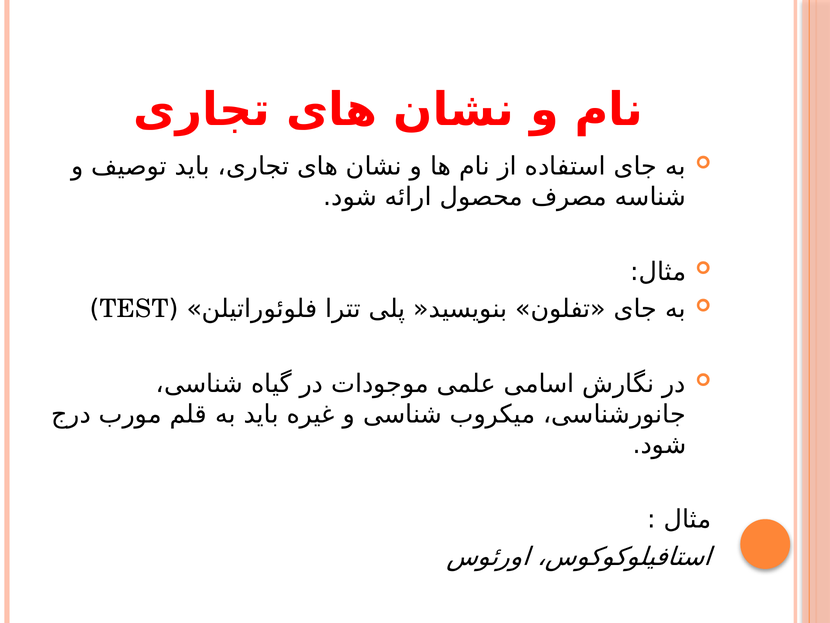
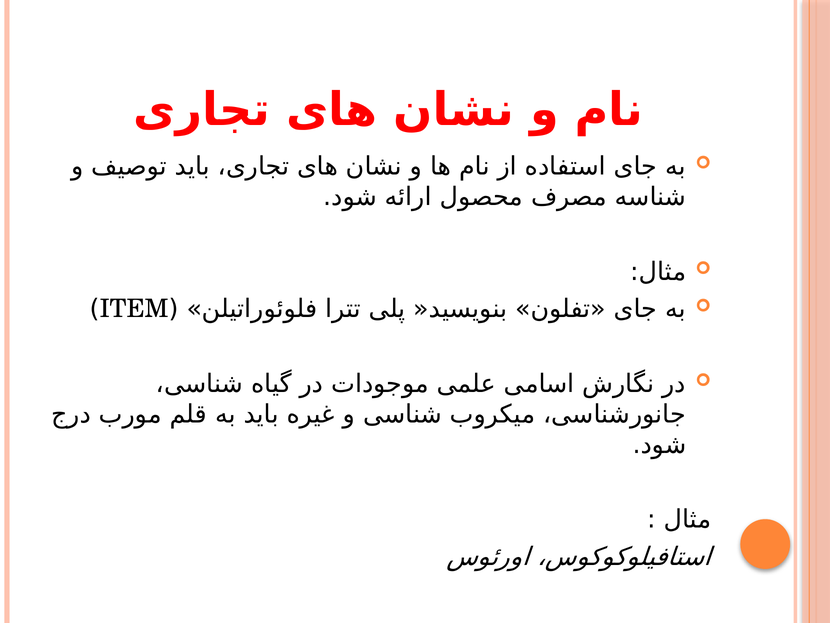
TEST: TEST -> ITEM (134, 309)
